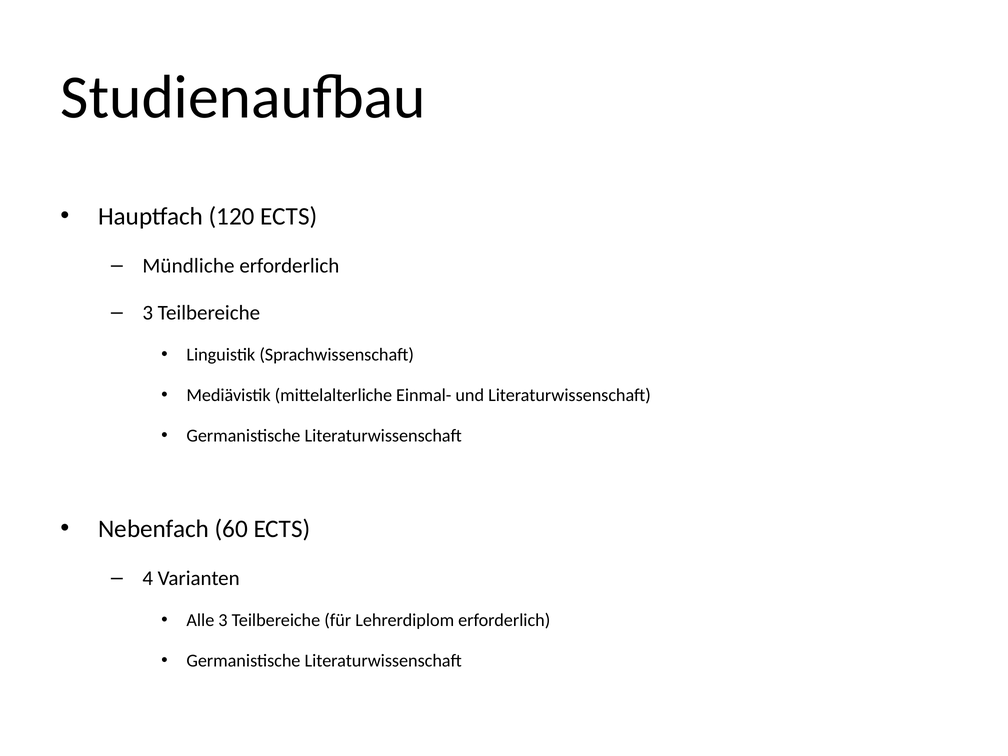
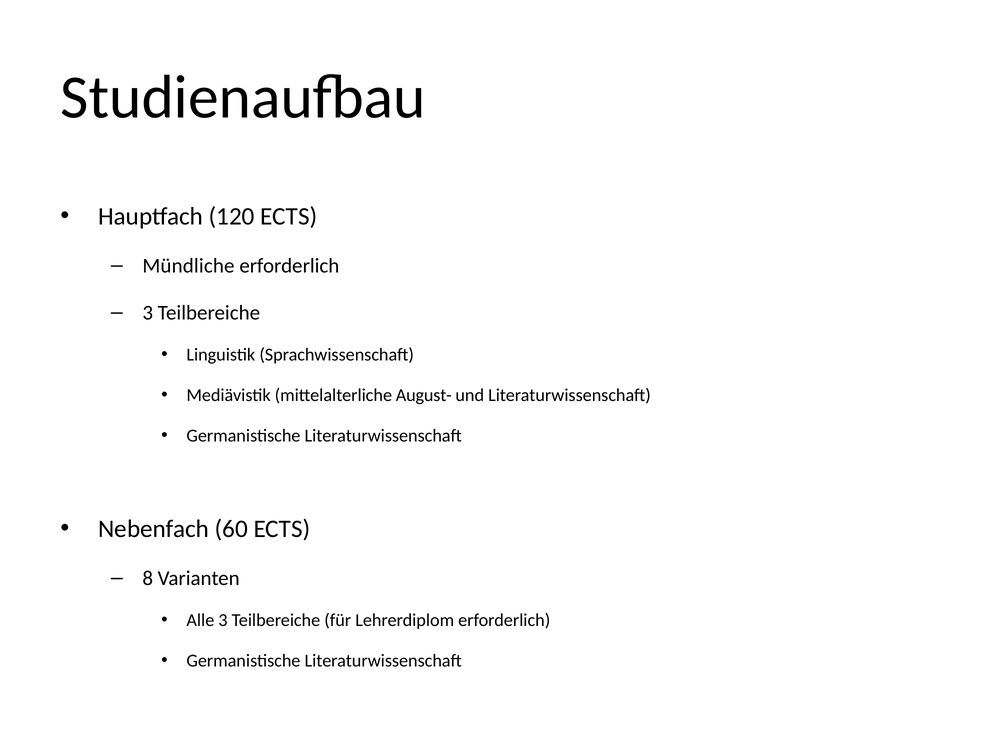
Einmal-: Einmal- -> August- (424, 395)
4: 4 -> 8 (148, 578)
